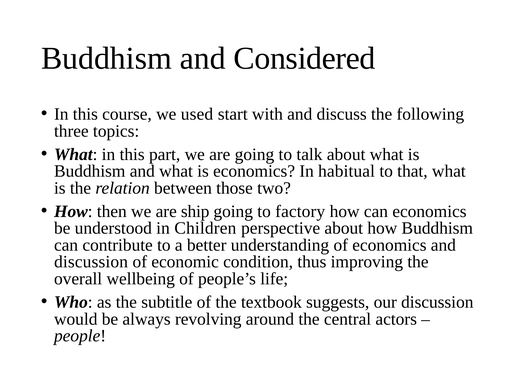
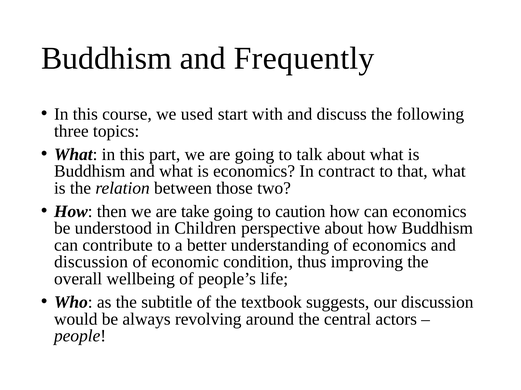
Considered: Considered -> Frequently (304, 58)
habitual: habitual -> contract (347, 172)
ship: ship -> take (195, 212)
factory: factory -> caution (300, 212)
